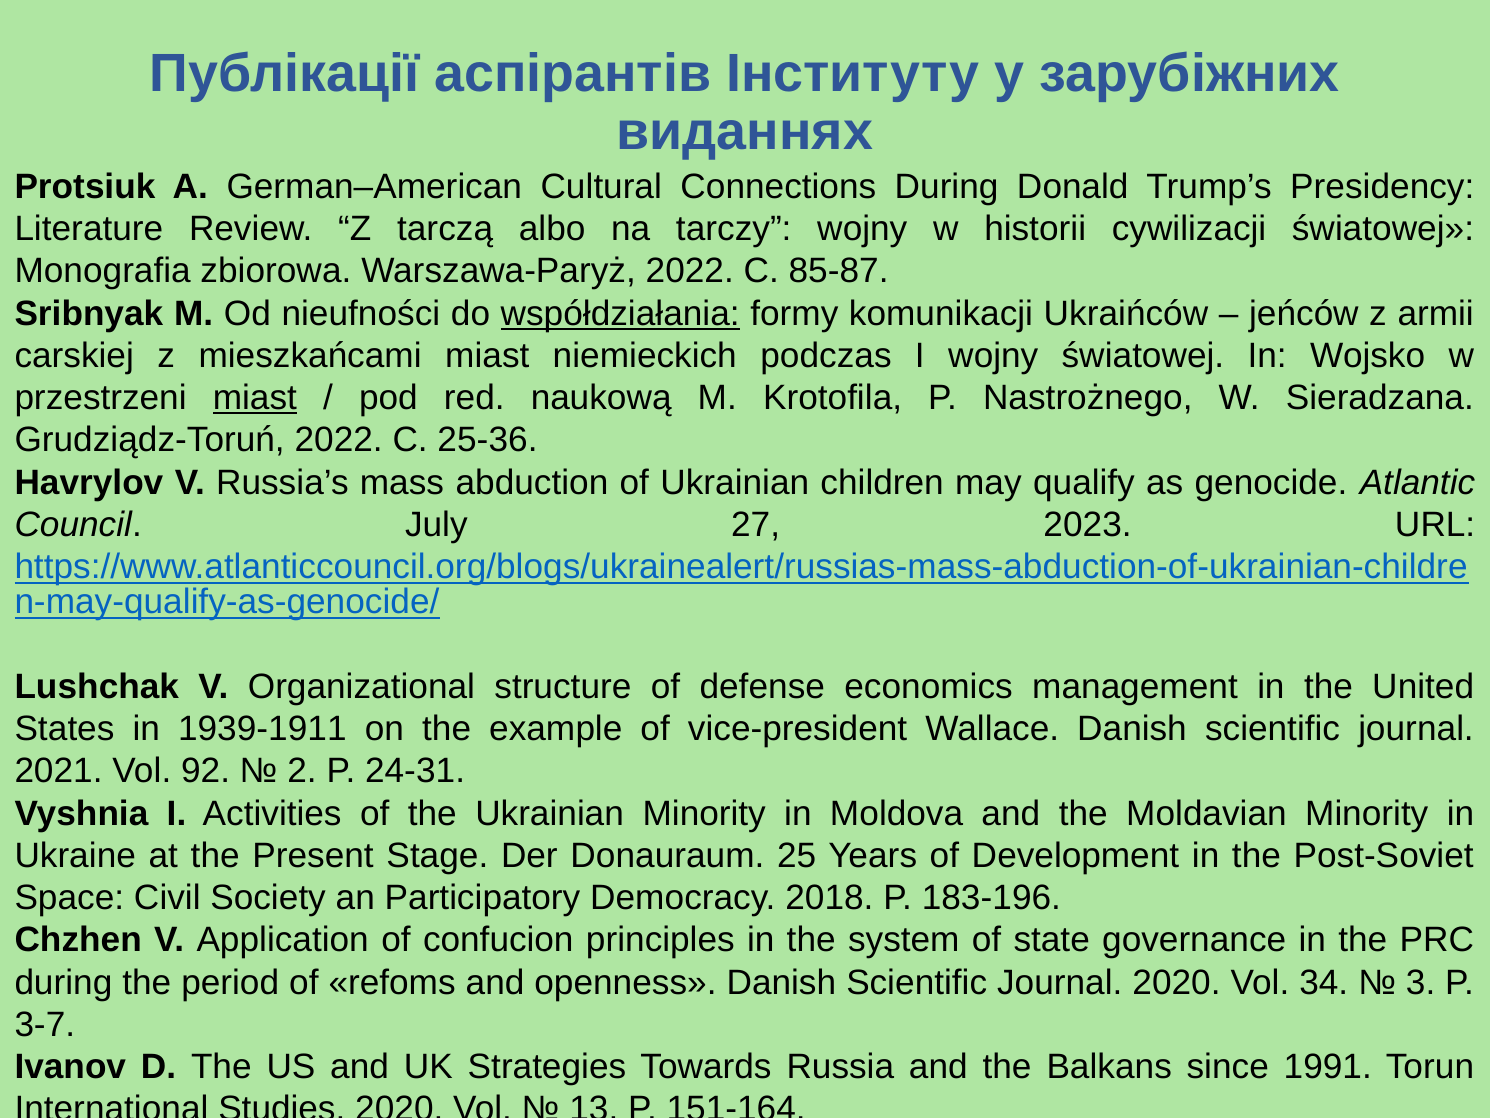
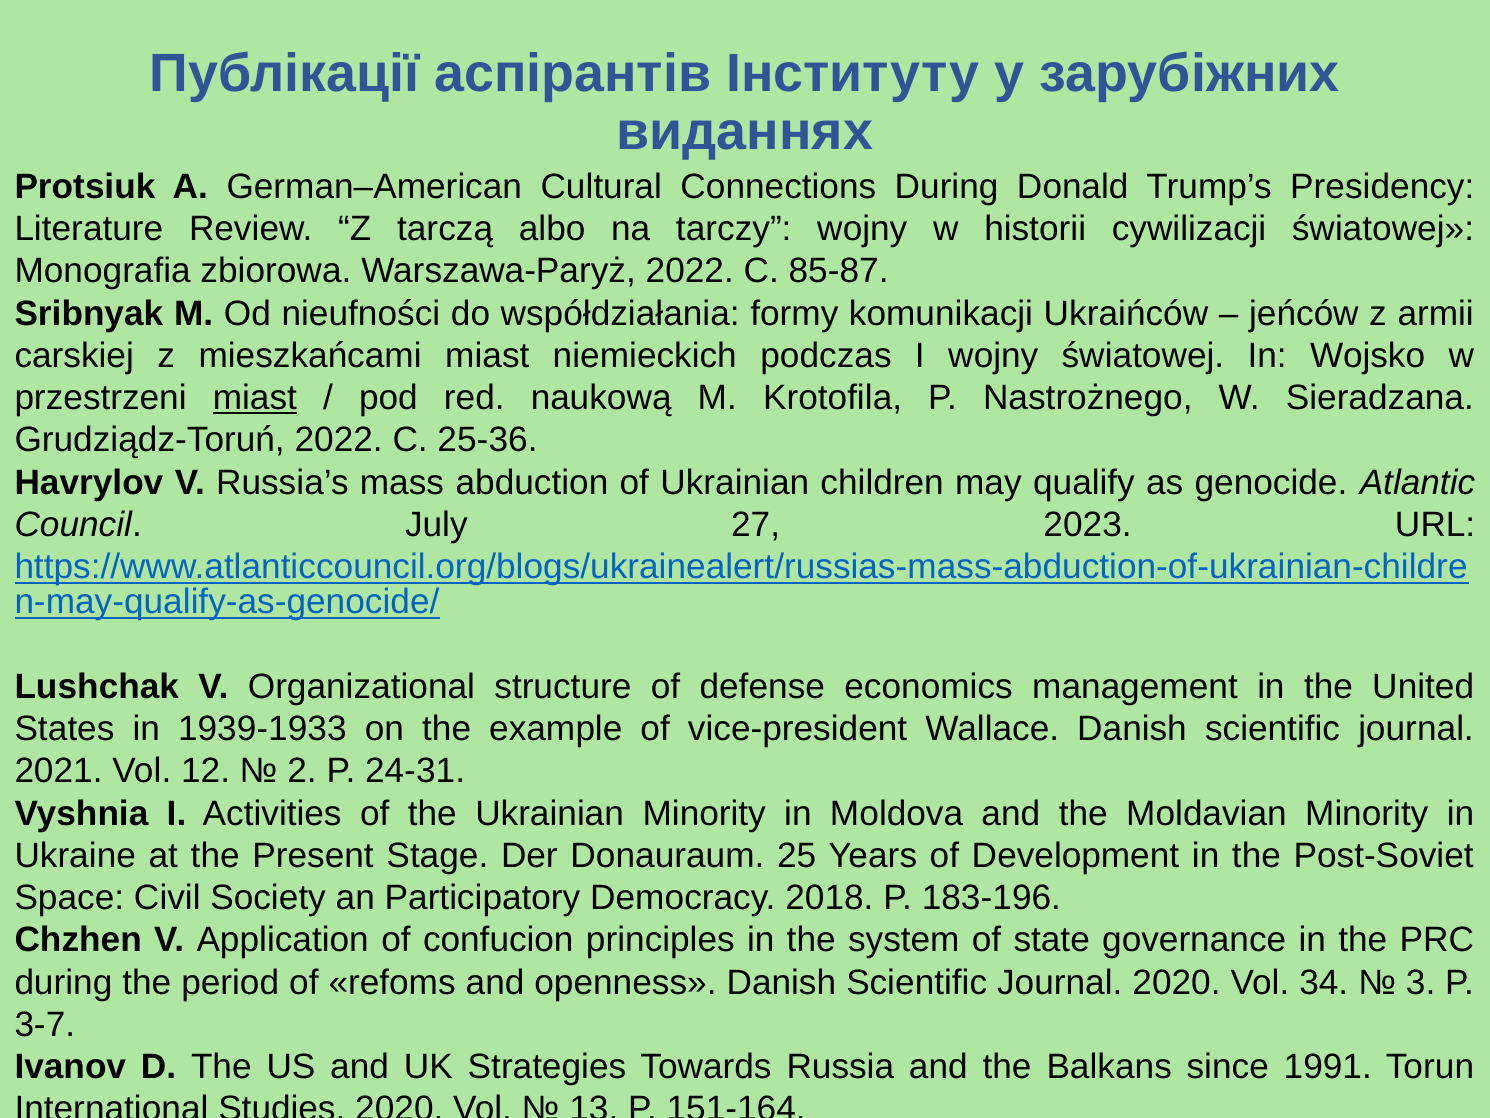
współdziałania underline: present -> none (620, 313)
1939-1911: 1939-1911 -> 1939-1933 (262, 729)
92: 92 -> 12 (206, 771)
